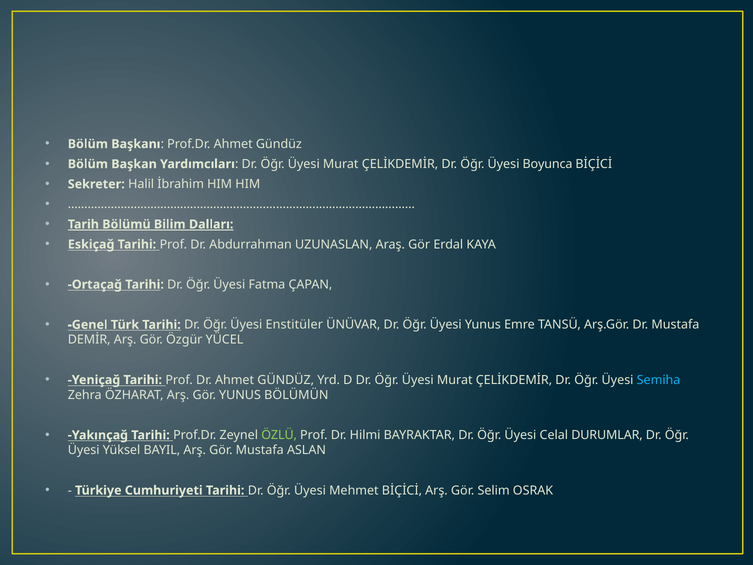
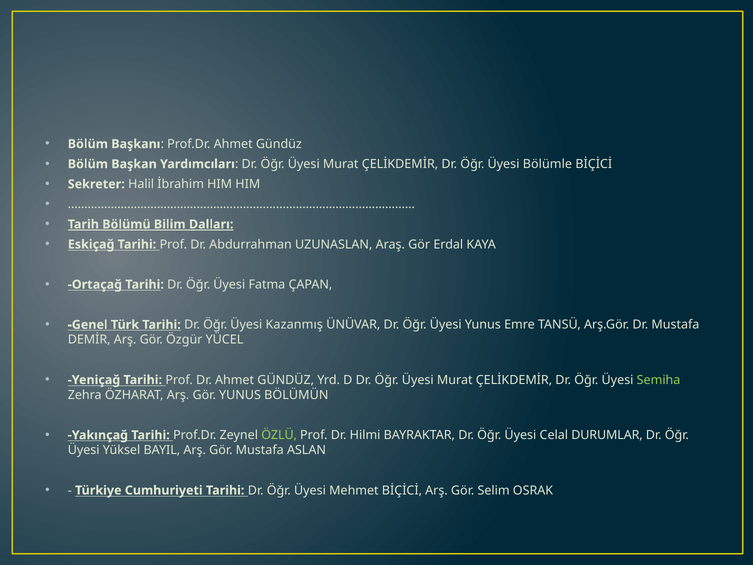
Boyunca: Boyunca -> Bölümle (547, 164)
Enstitüler: Enstitüler -> Kazanmış (294, 325)
Semiha colour: light blue -> light green (659, 380)
